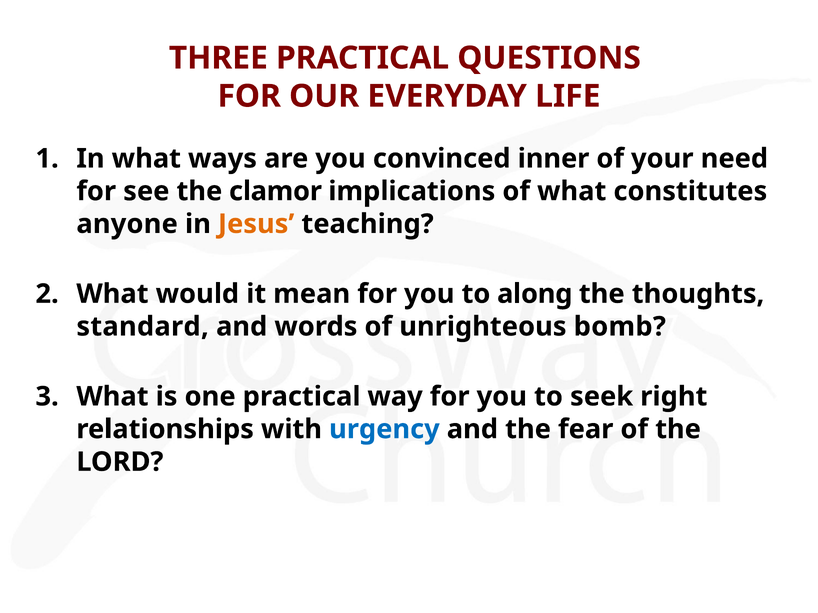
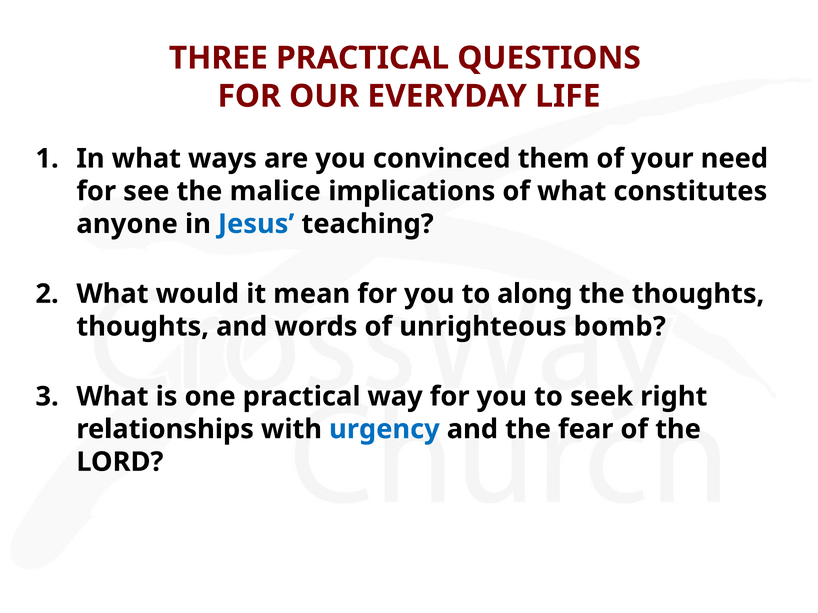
inner: inner -> them (554, 159)
clamor: clamor -> malice (275, 191)
Jesus colour: orange -> blue (256, 224)
standard: standard -> thoughts (143, 327)
